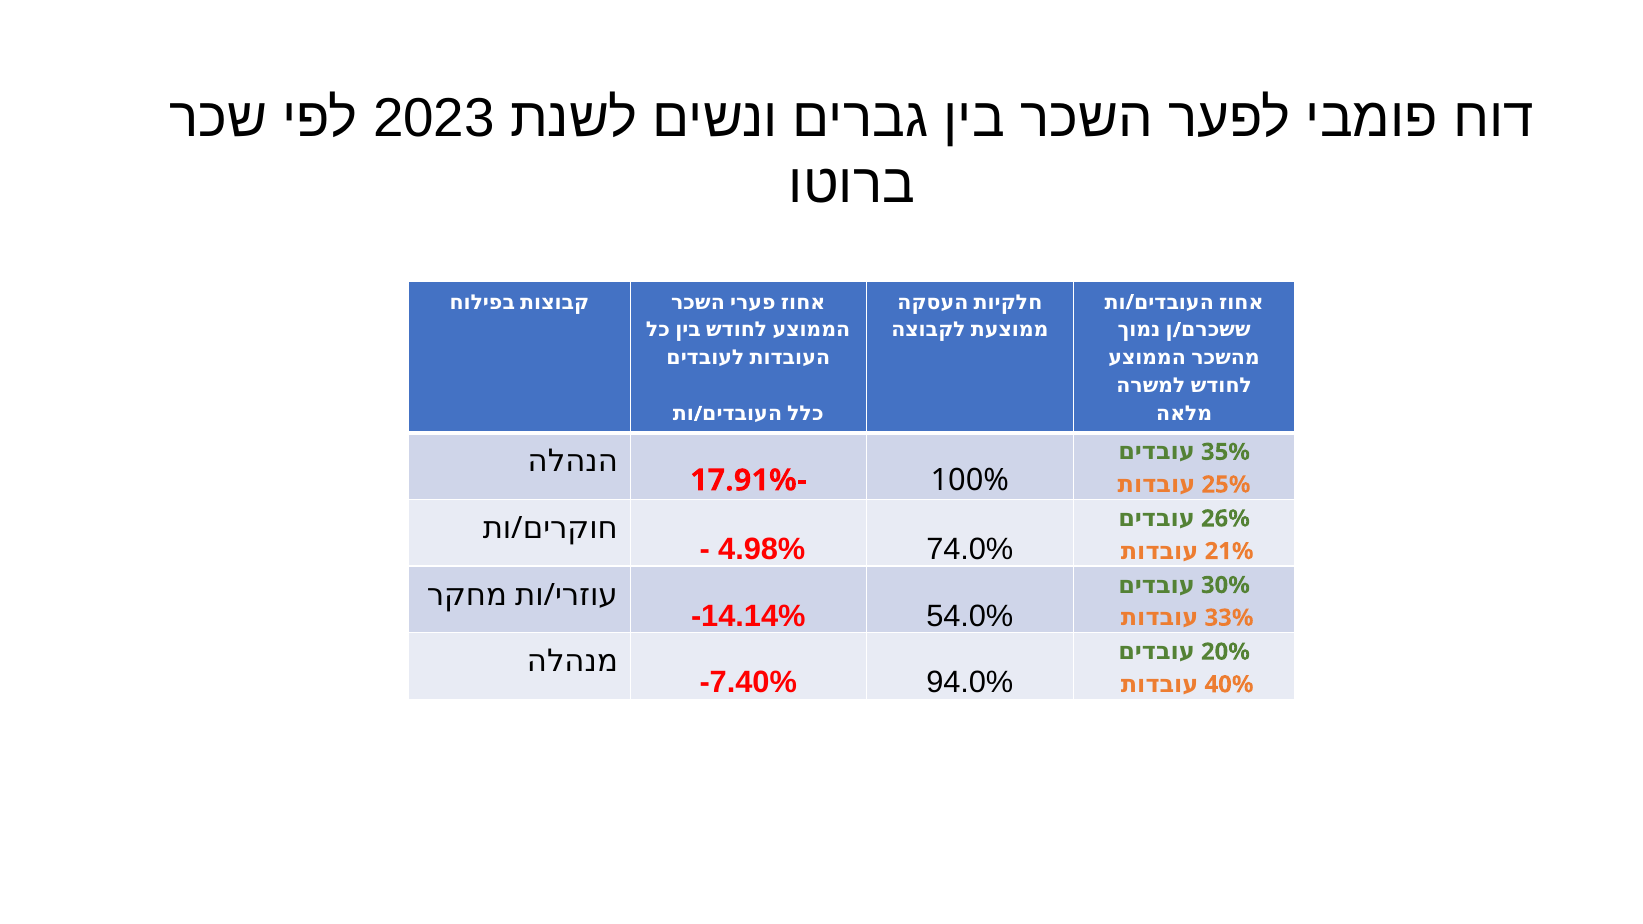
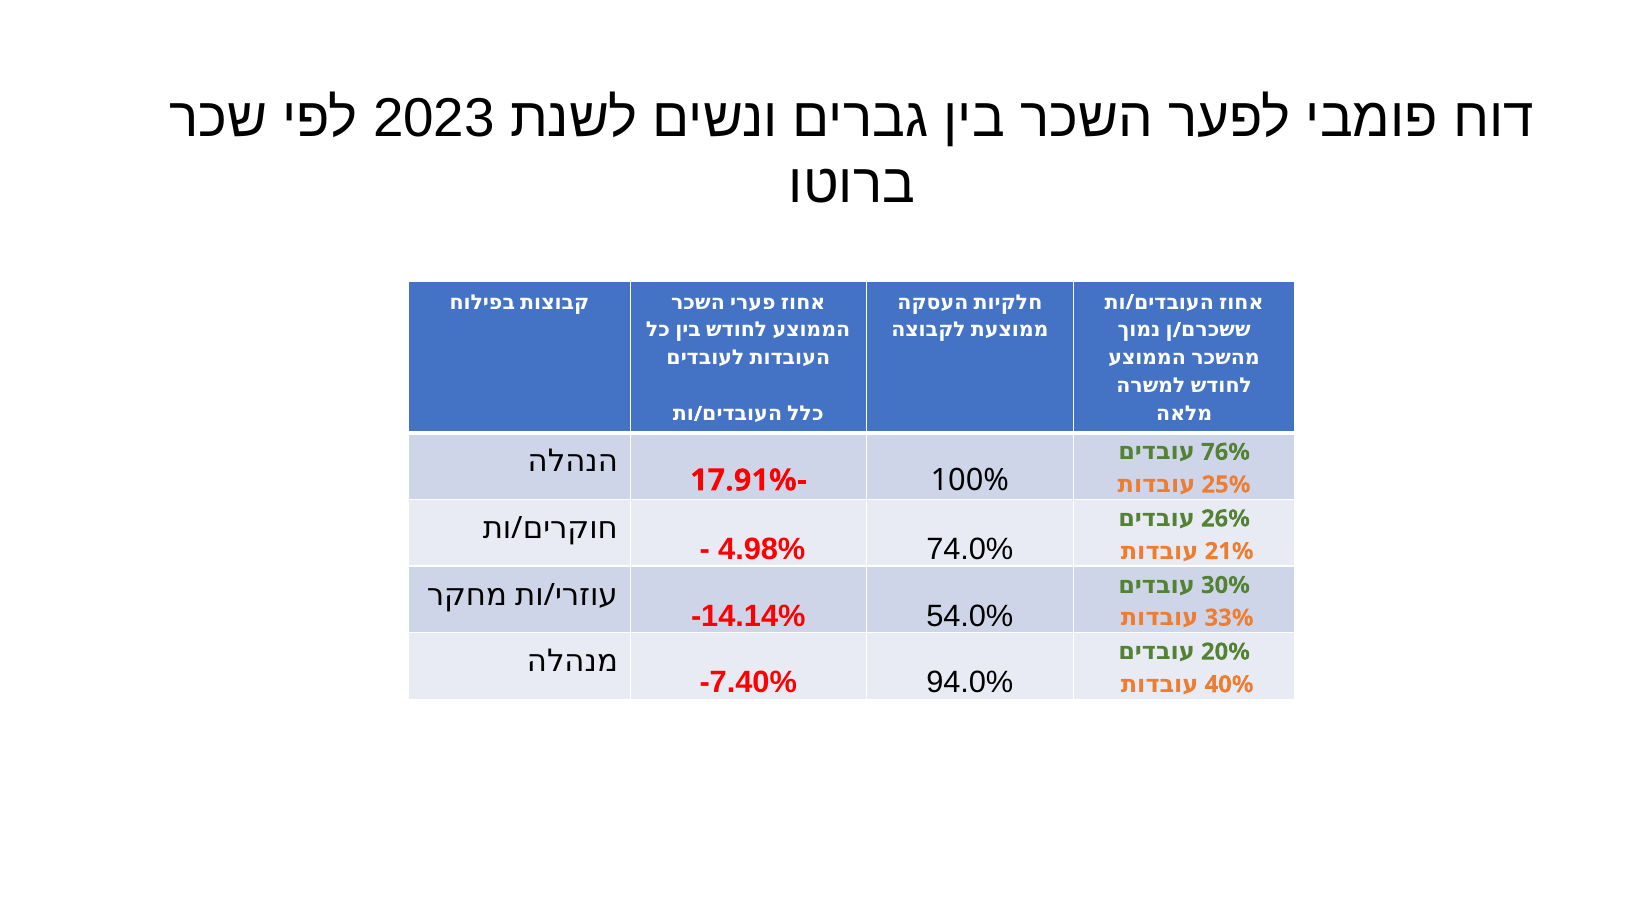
35%: 35% -> 76% (1225, 452)
